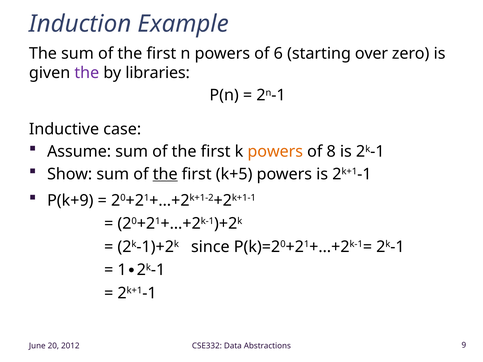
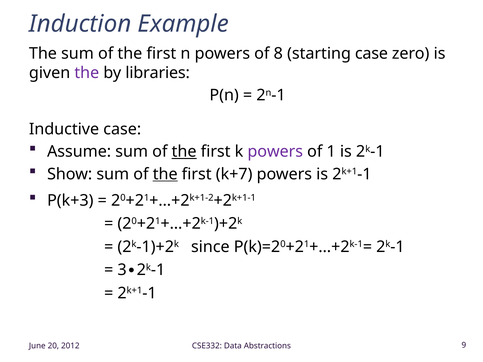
6: 6 -> 8 (278, 53)
starting over: over -> case (371, 53)
the underline: none -> present (184, 152)
powers colour: orange -> purple (275, 152)
8: 8 -> 1 (331, 152)
k+5: k+5 -> k+7 (234, 174)
P(k+9: P(k+9 -> P(k+3 (70, 201)
1: 1 -> 3 (122, 270)
